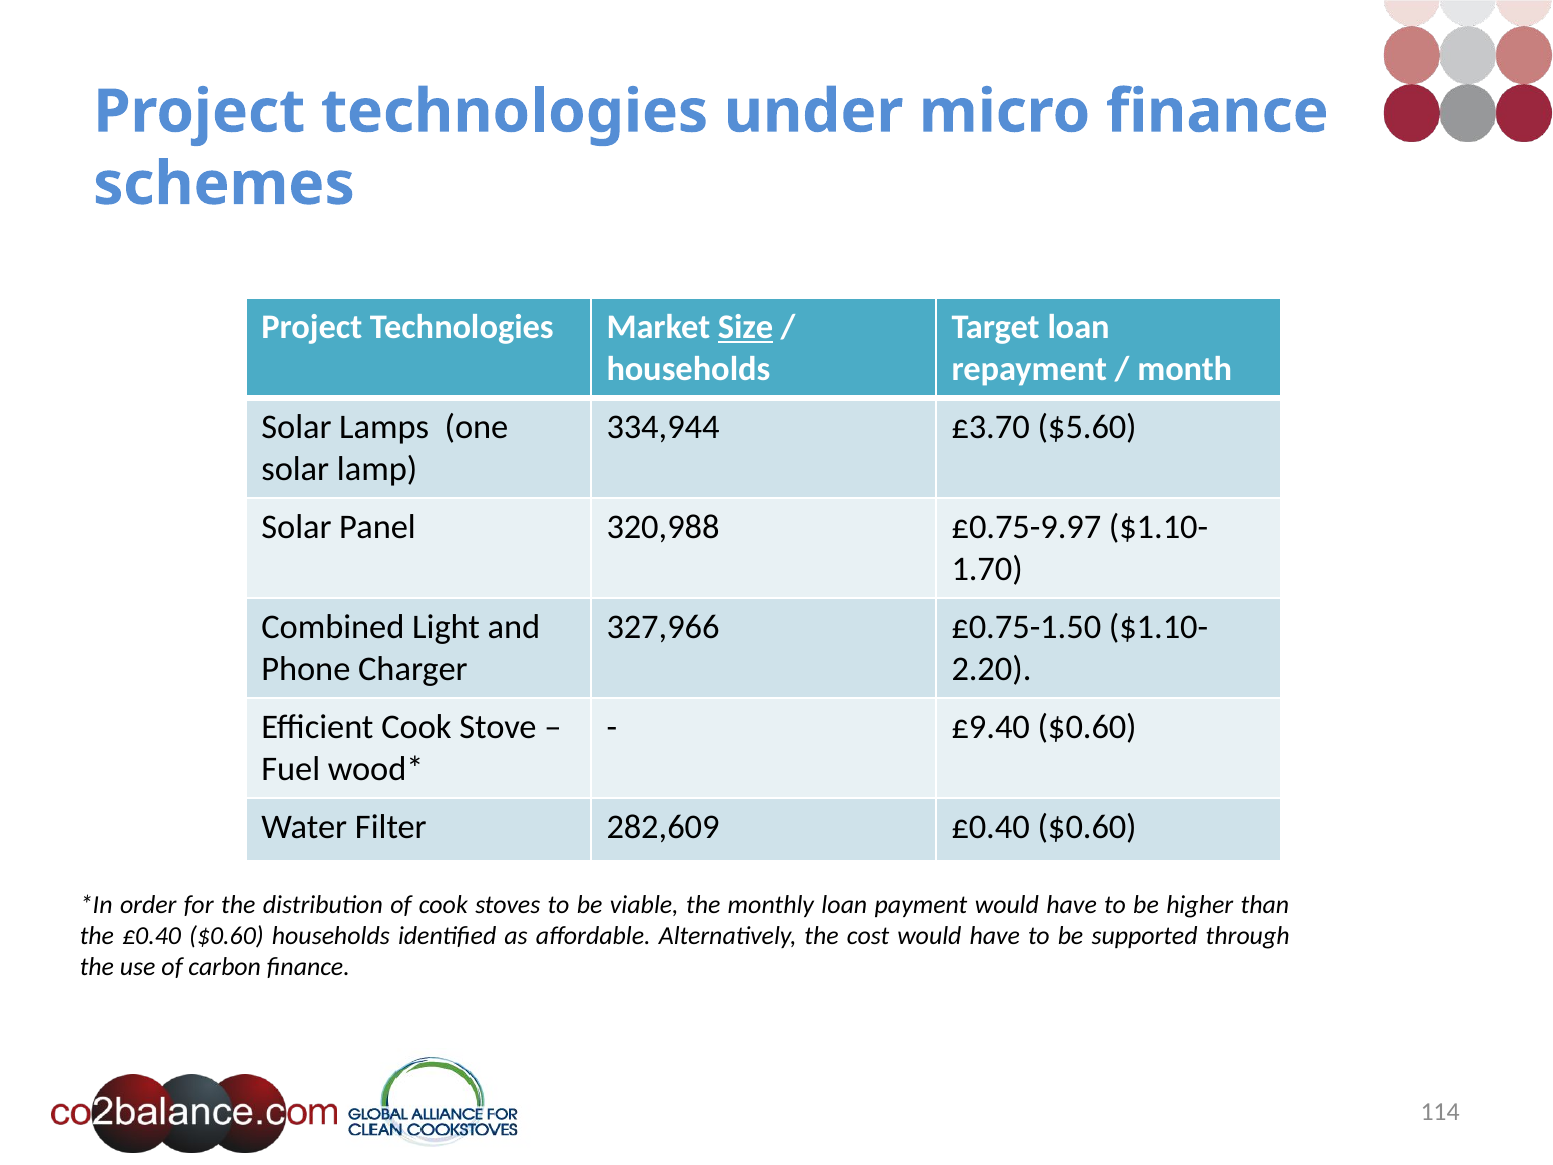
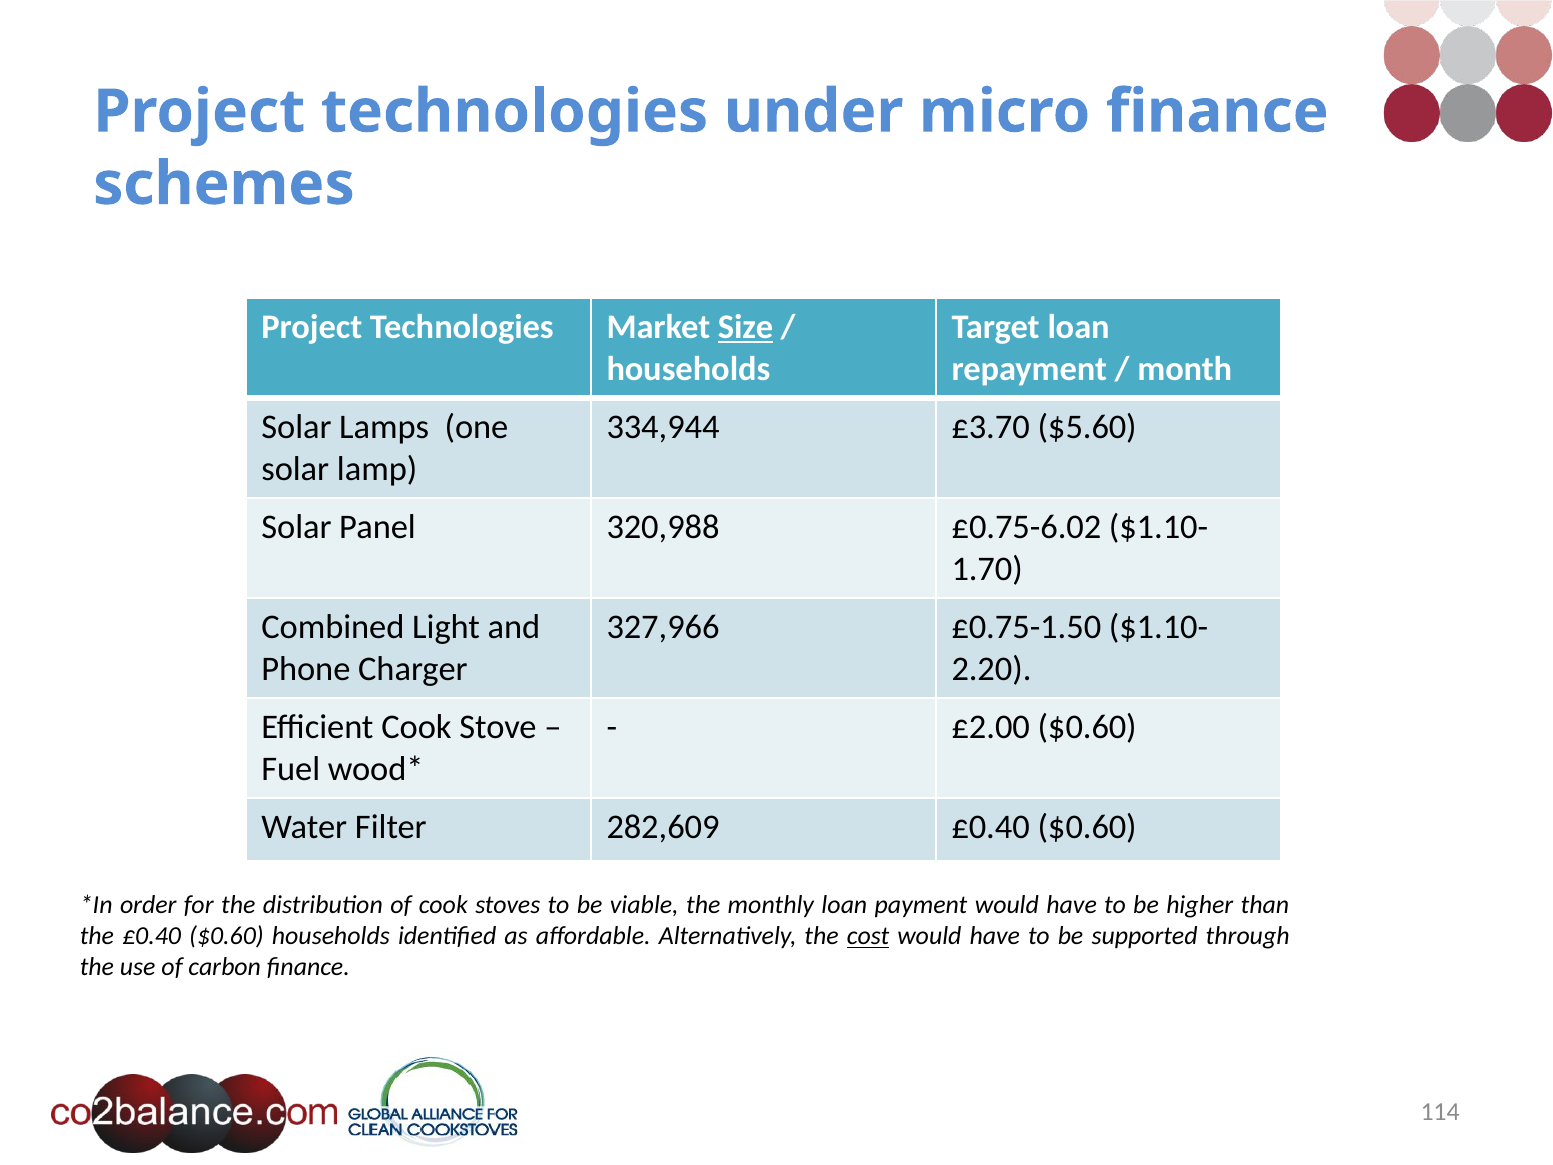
£0.75-9.97: £0.75-9.97 -> £0.75-6.02 (1026, 527)
£9.40: £9.40 -> £2.00 (991, 727)
cost underline: none -> present (868, 936)
